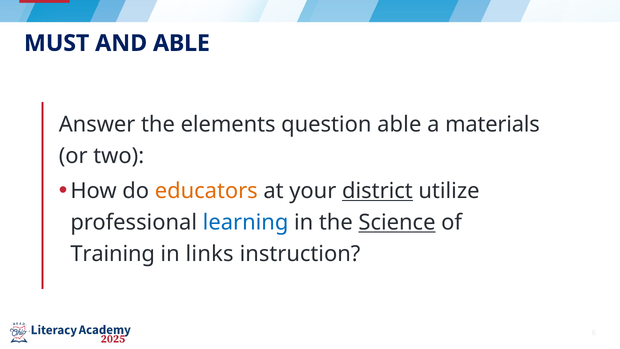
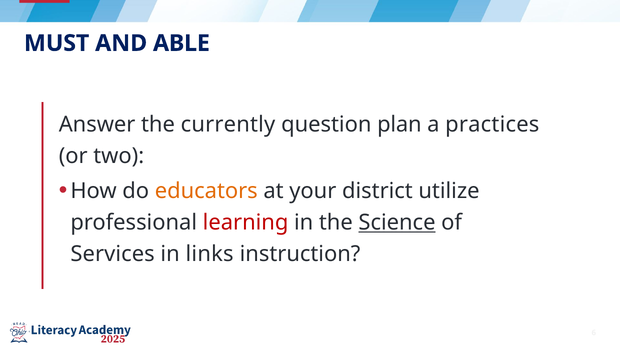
elements: elements -> currently (228, 124)
question able: able -> plan (399, 124)
materials: materials -> practices (492, 124)
district underline: present -> none (377, 191)
learning colour: blue -> red (246, 222)
Training: Training -> Services (113, 254)
